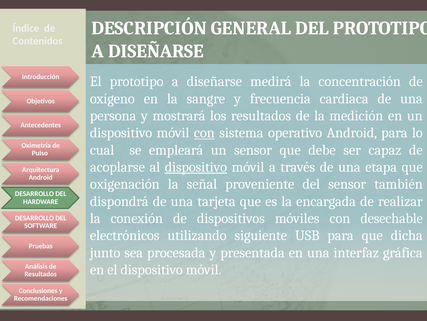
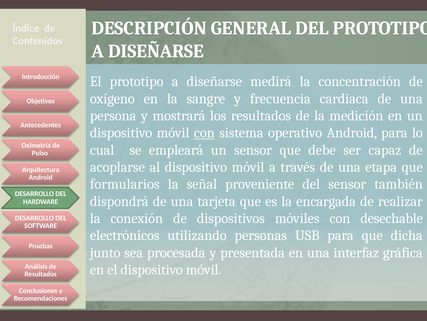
dispositivo underline: present -> none (196, 167)
oxigenación: oxigenación -> formularios (125, 184)
siguiente: siguiente -> personas (261, 235)
